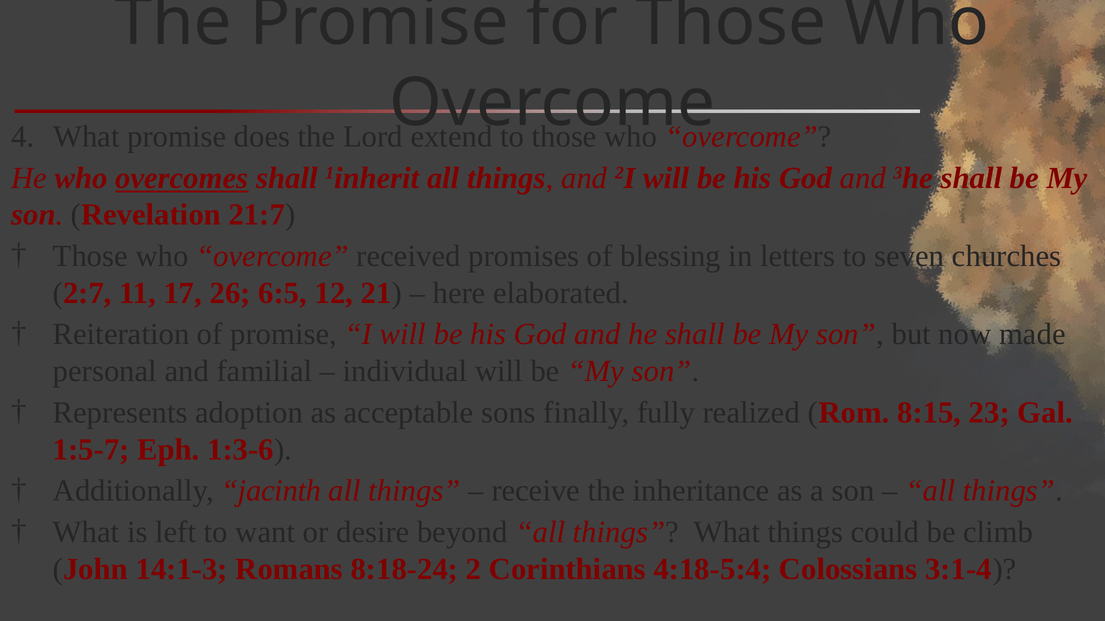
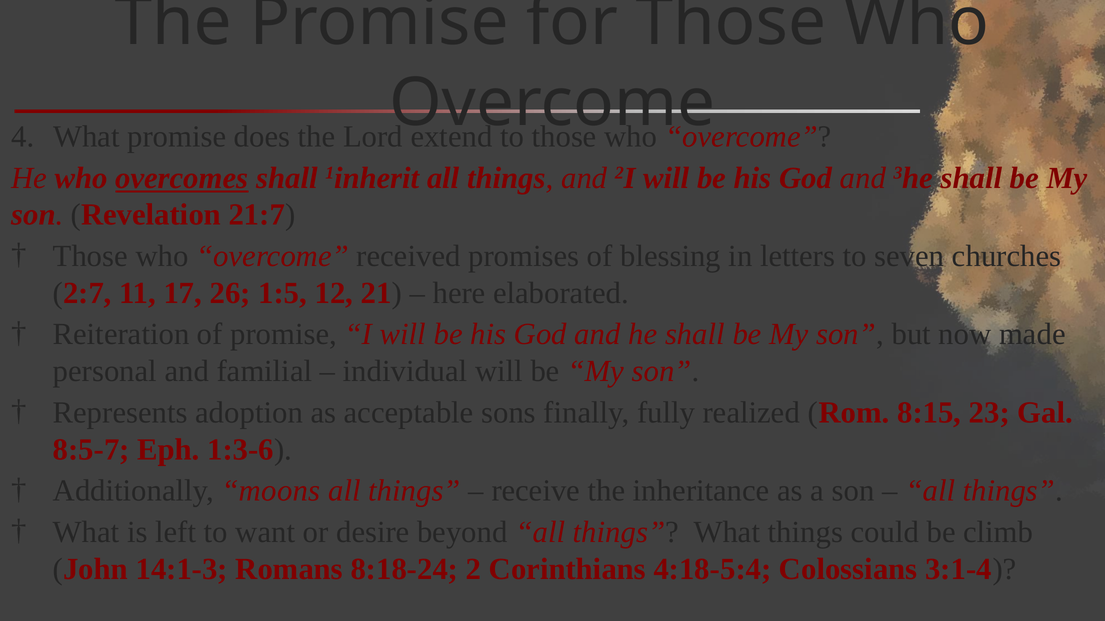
6:5: 6:5 -> 1:5 (283, 293)
1:5-7: 1:5-7 -> 8:5-7 (91, 450)
jacinth: jacinth -> moons (271, 491)
